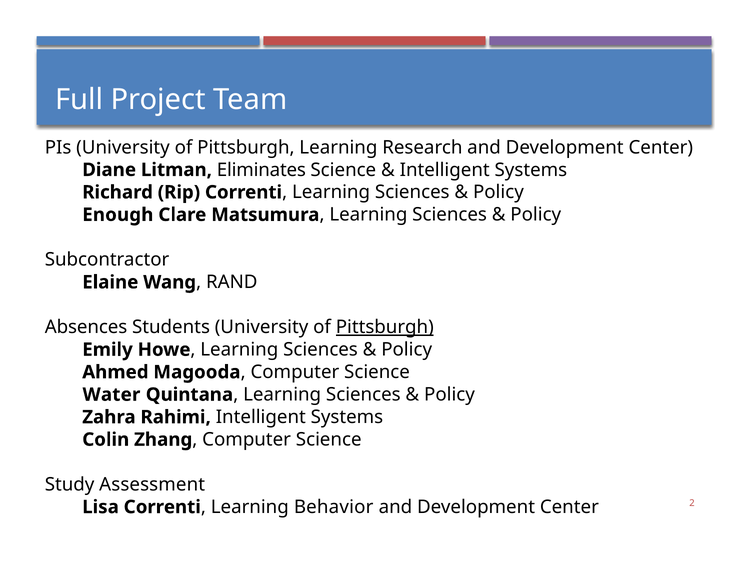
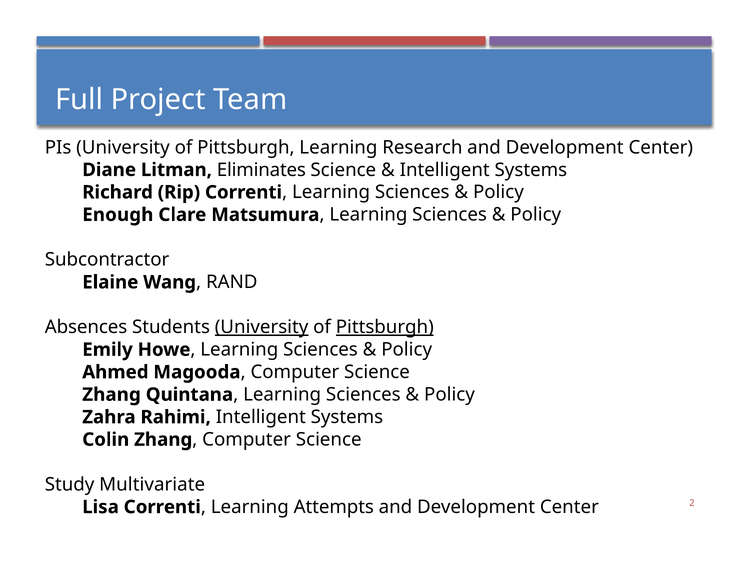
University underline: none -> present (262, 327)
Water: Water -> Zhang (112, 394)
Assessment: Assessment -> Multivariate (152, 484)
Behavior: Behavior -> Attempts (334, 507)
